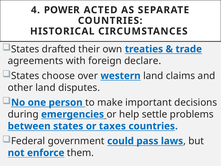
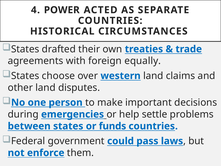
declare: declare -> equally (143, 61)
taxes: taxes -> funds (113, 126)
